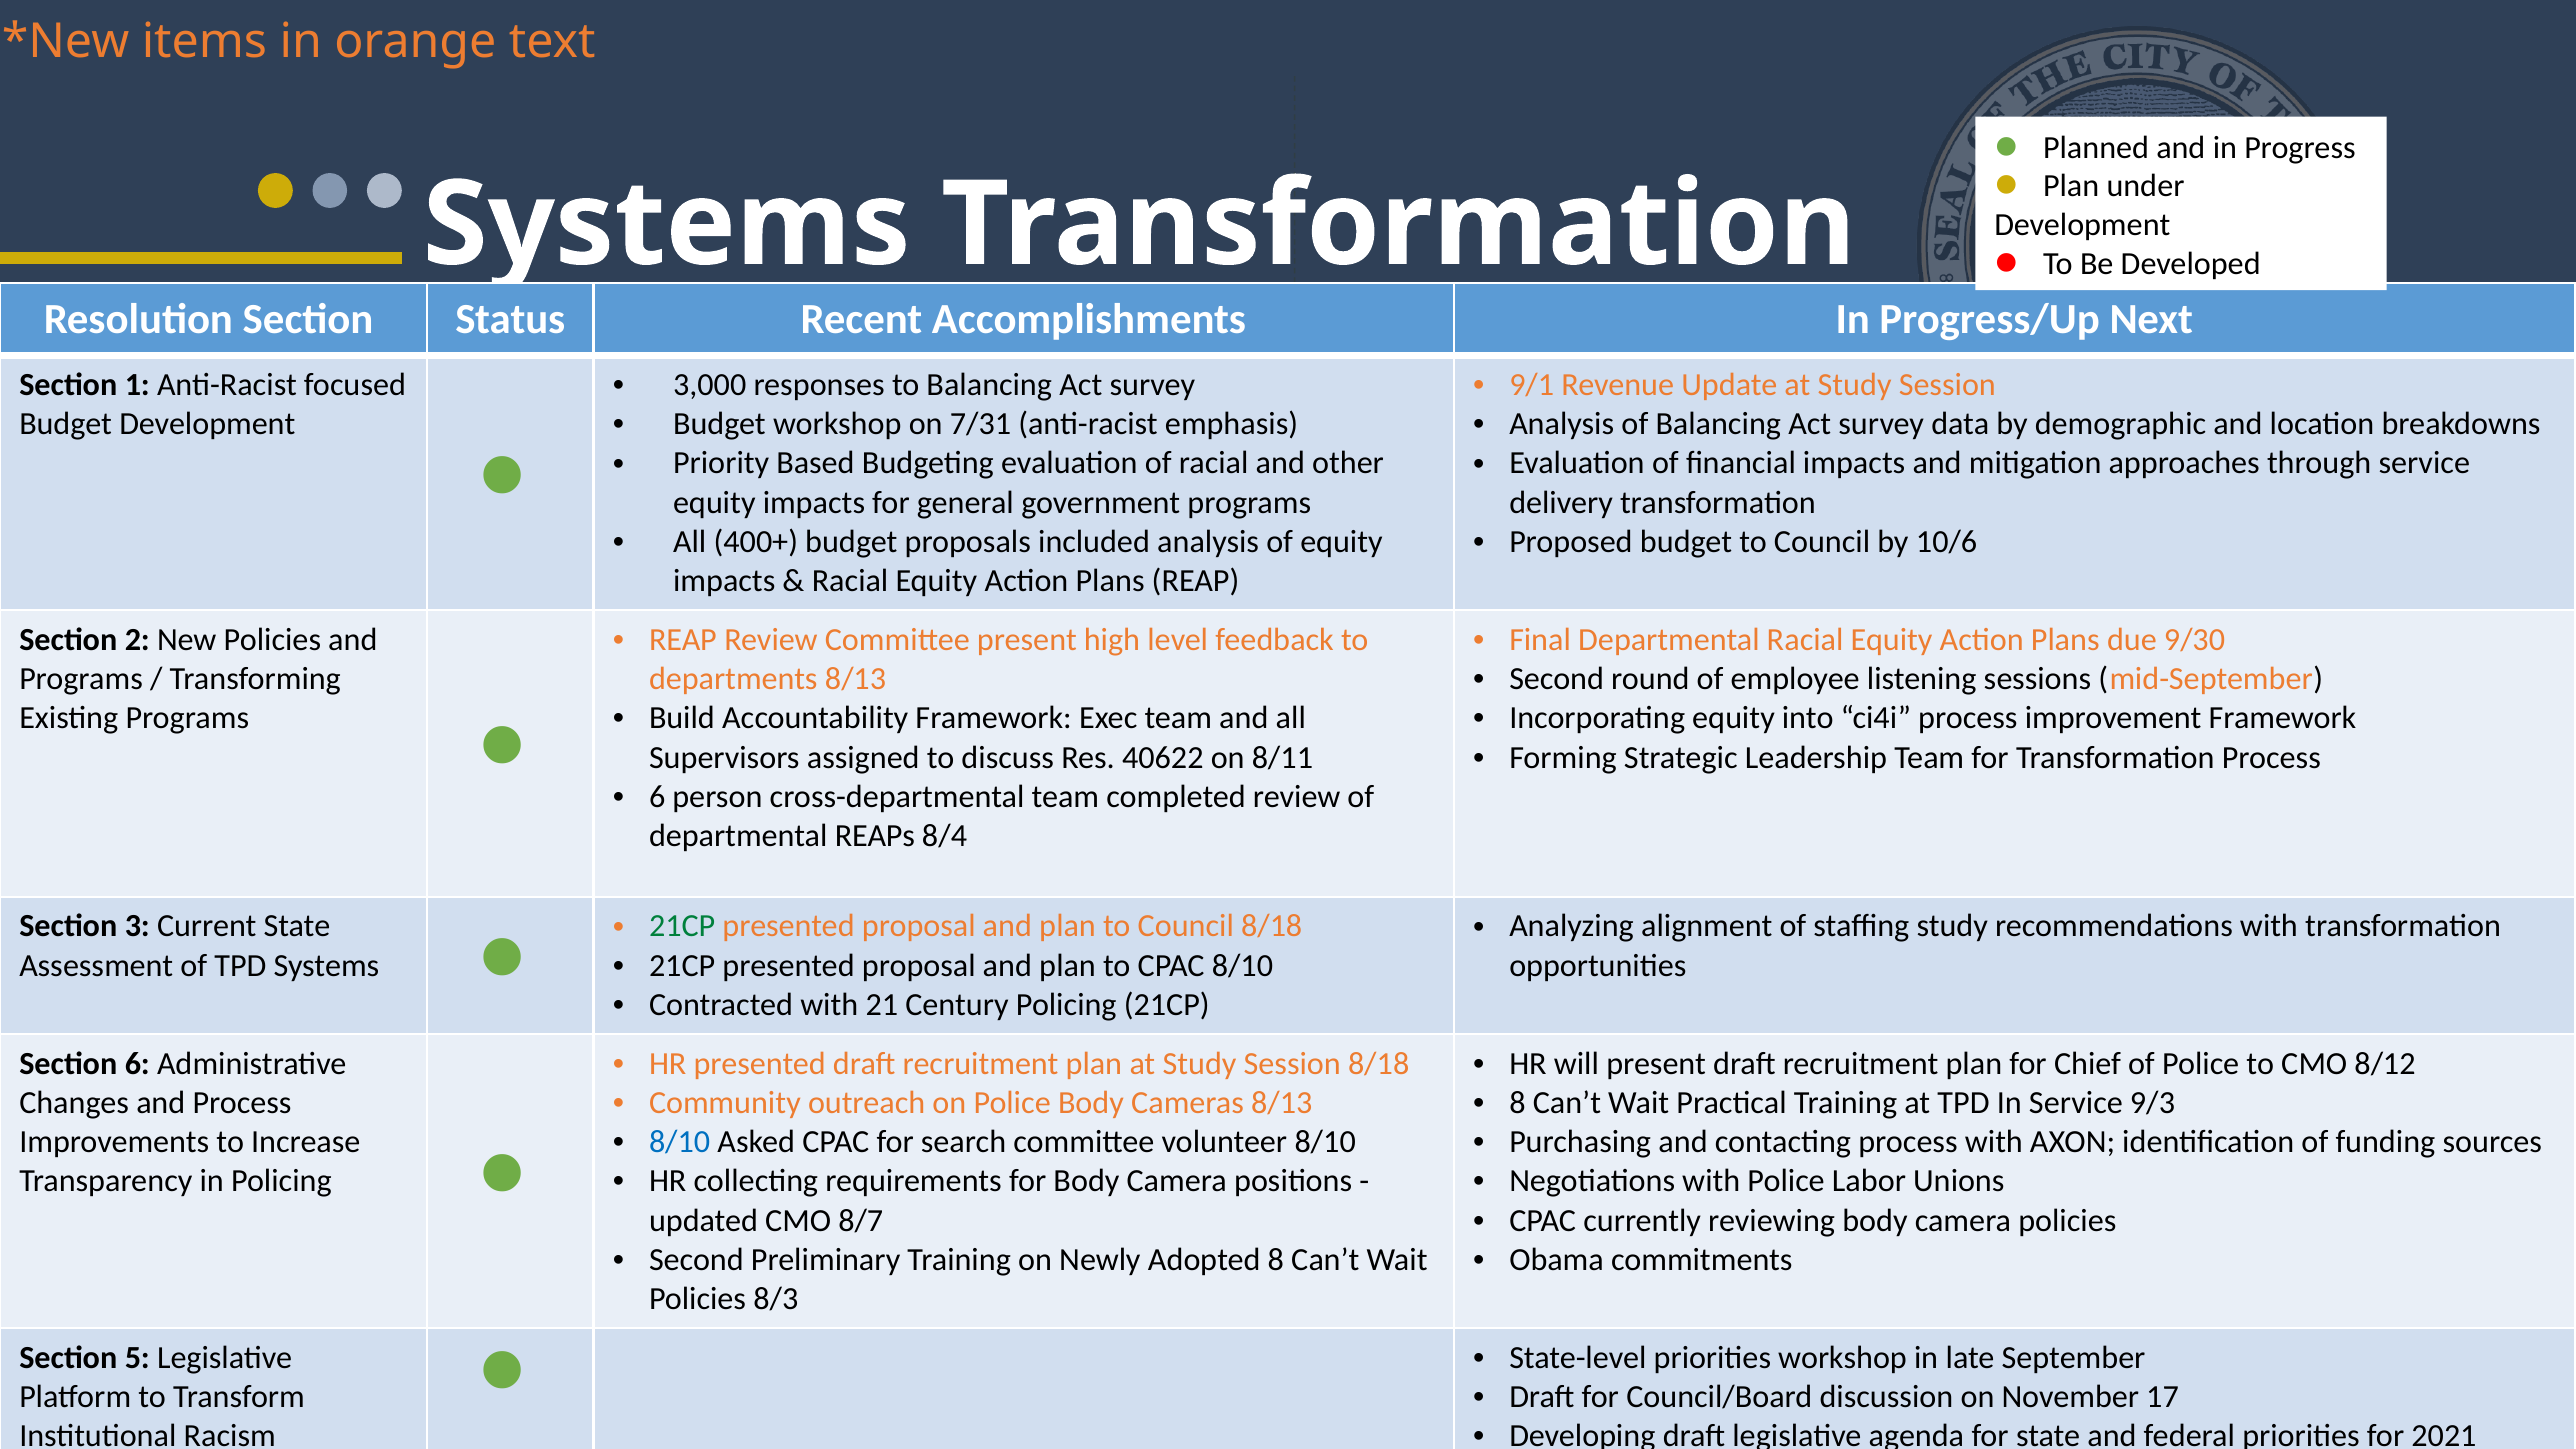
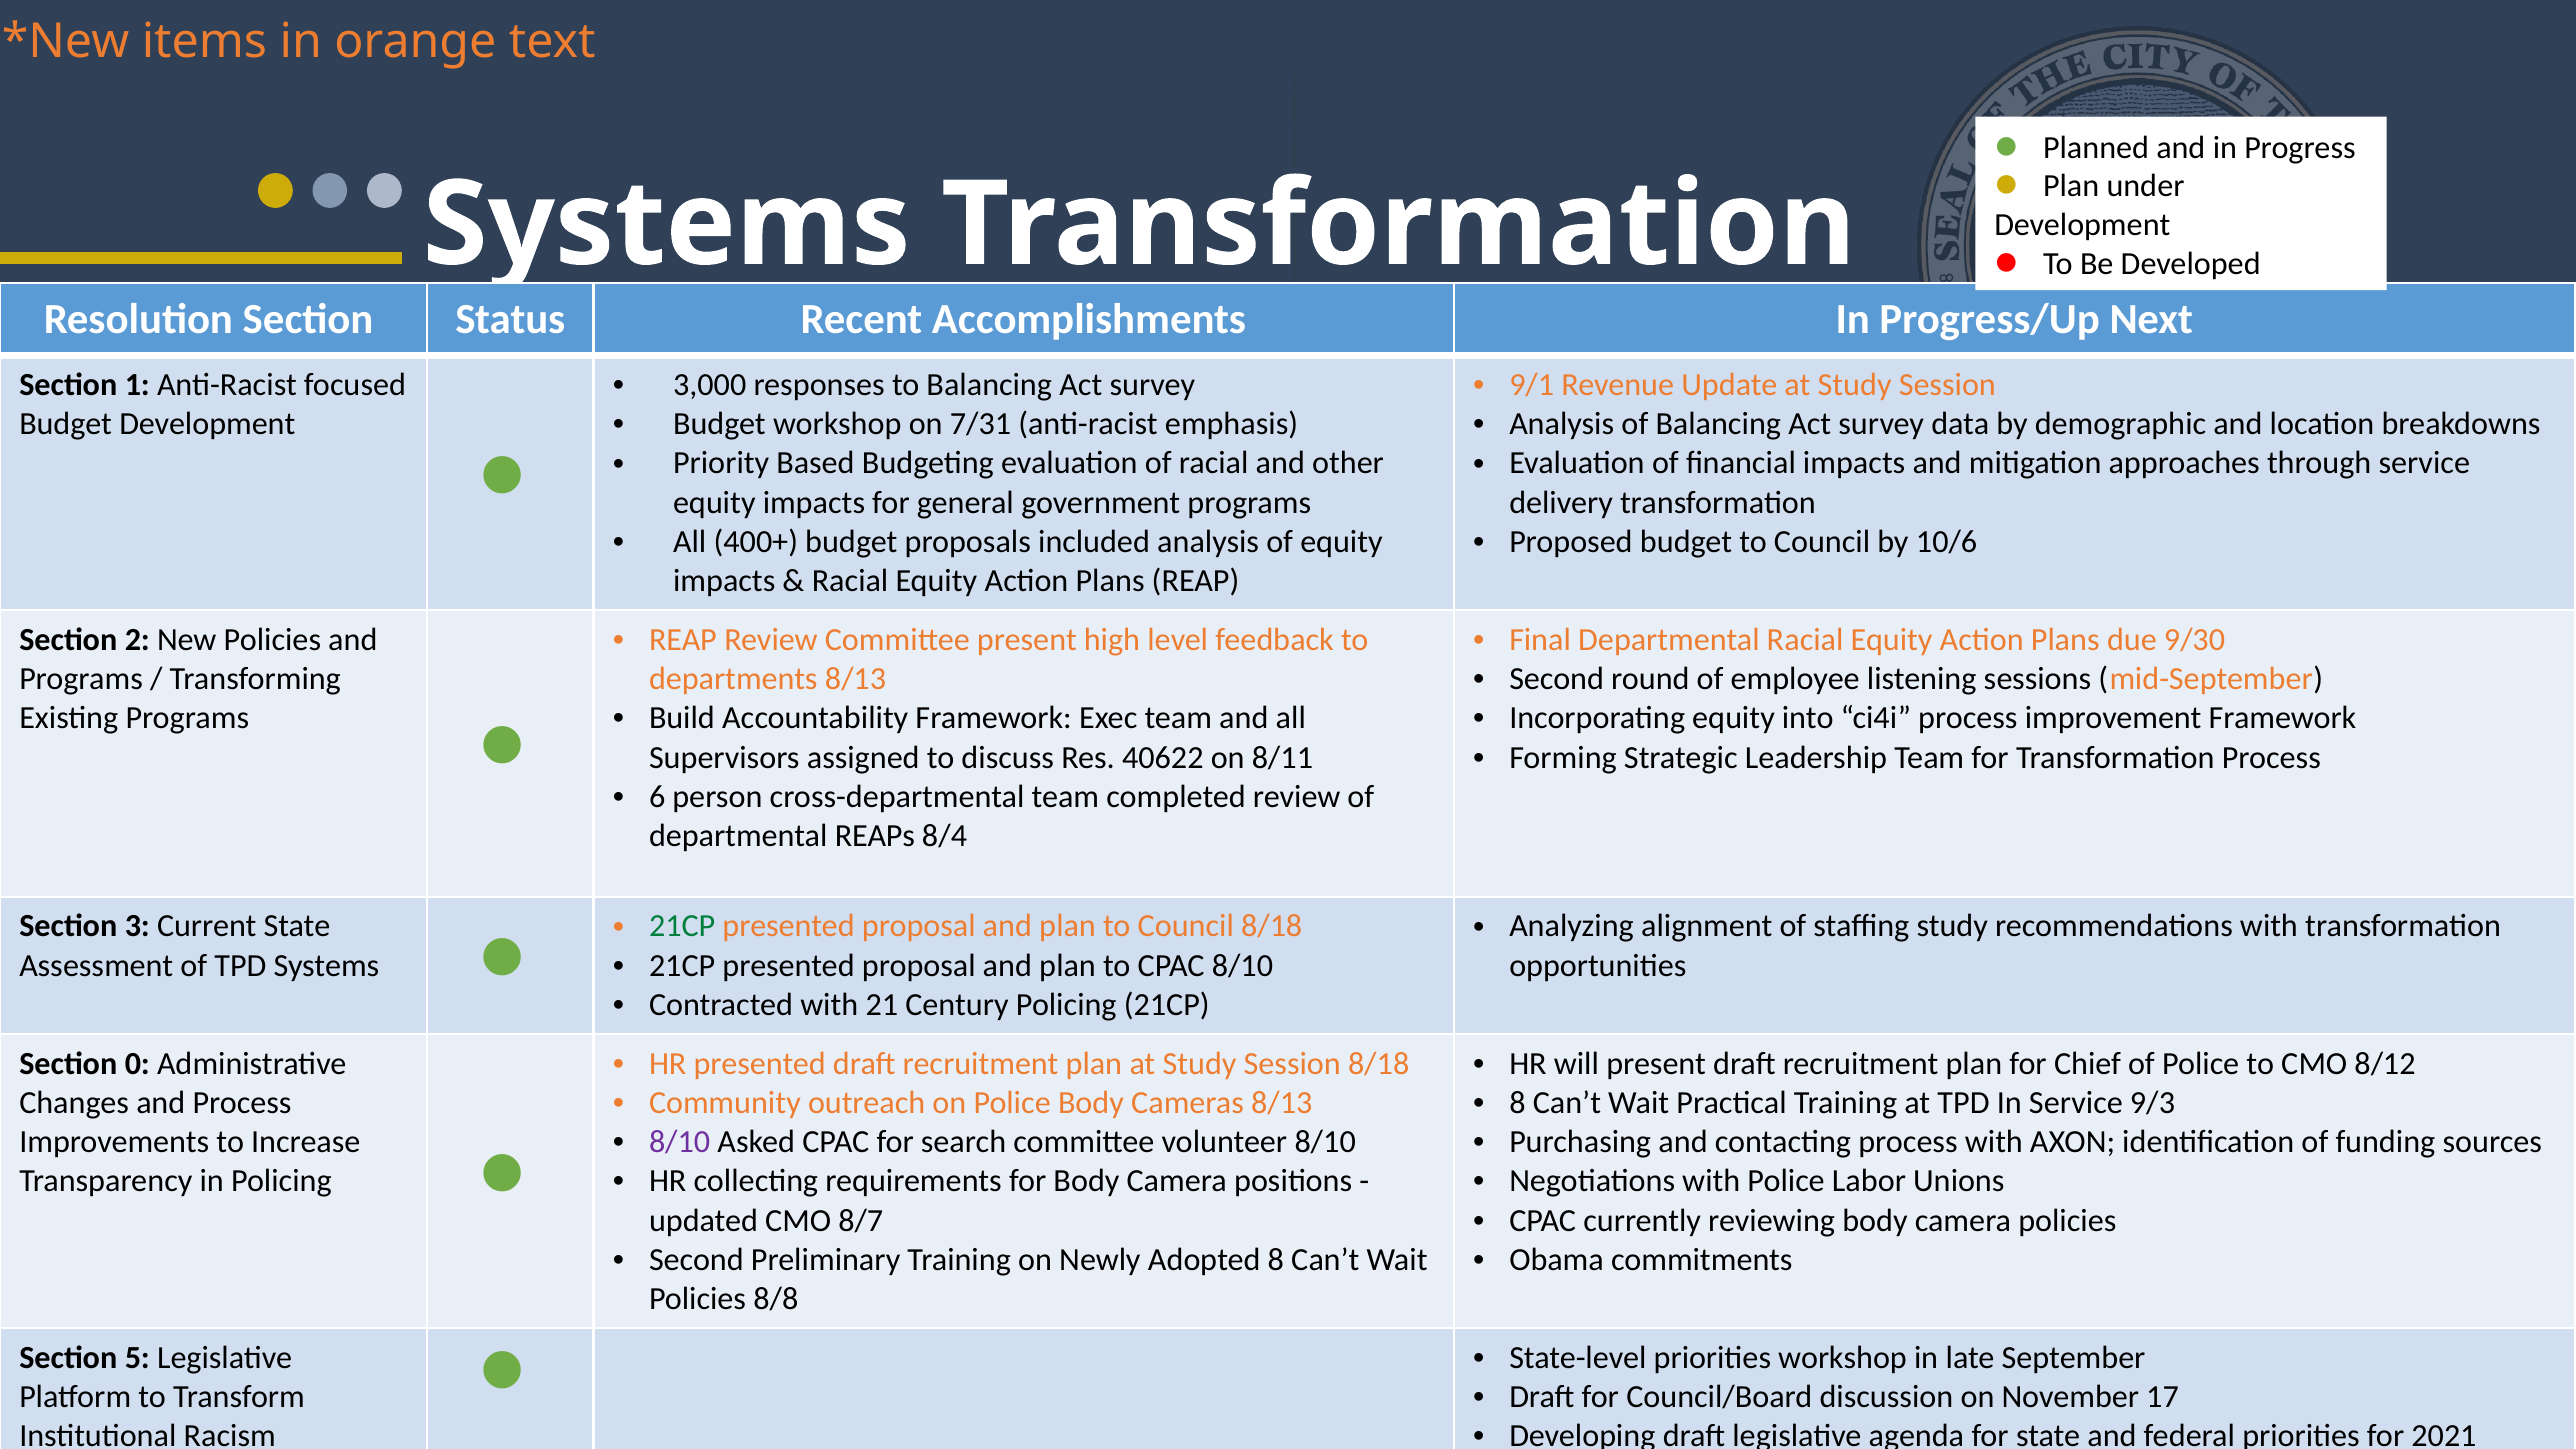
Section 6: 6 -> 0 (137, 1063)
8/10 colour: blue -> purple (680, 1142)
8/3: 8/3 -> 8/8 (776, 1299)
